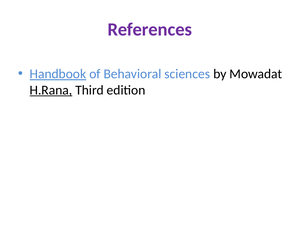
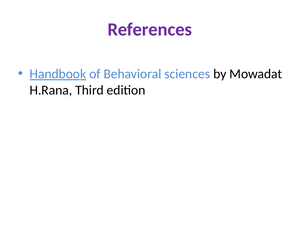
H.Rana underline: present -> none (51, 90)
